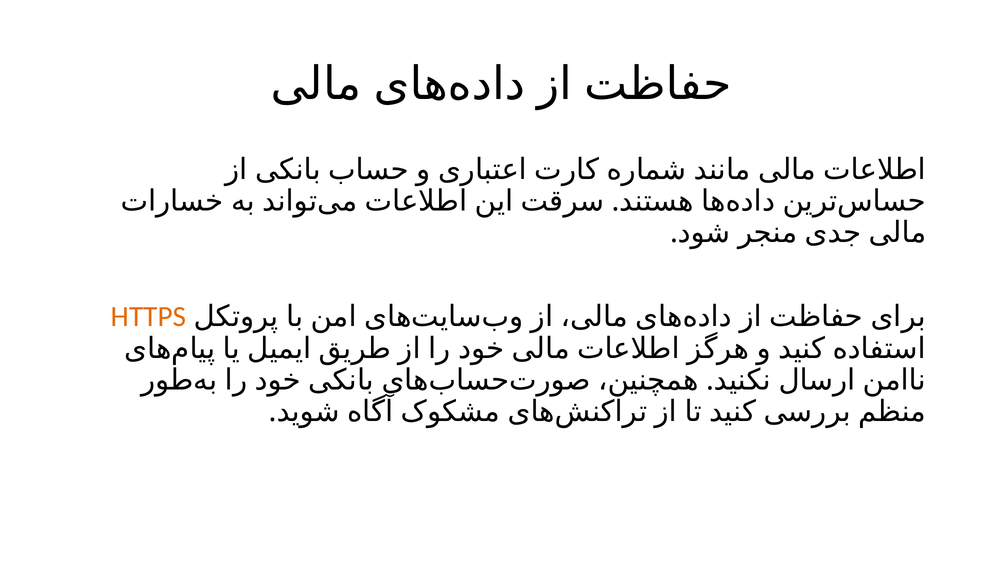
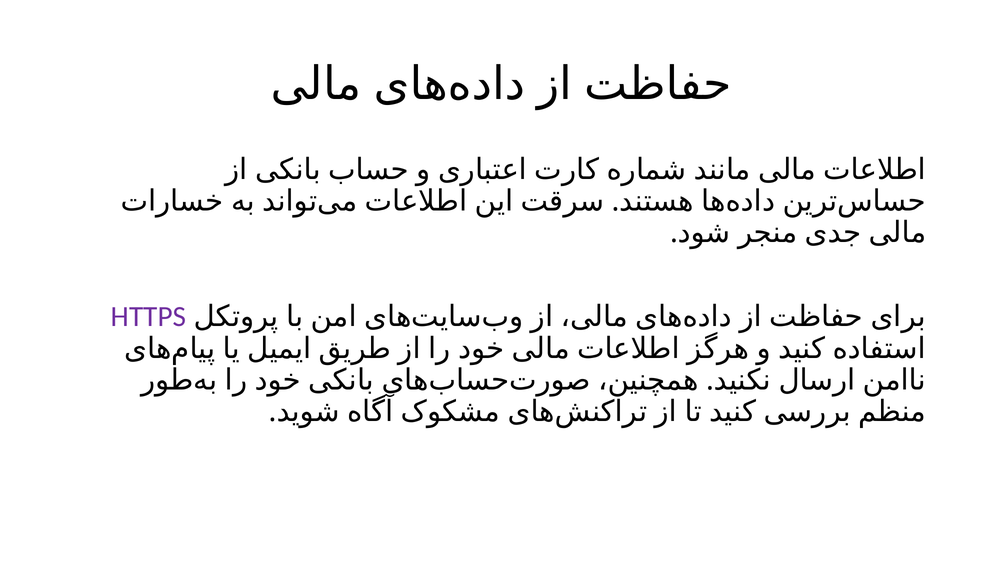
HTTPS colour: orange -> purple (149, 317)
